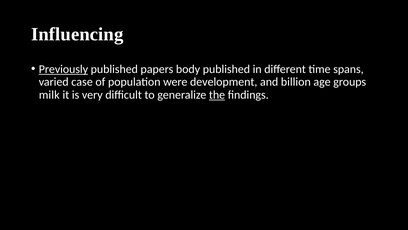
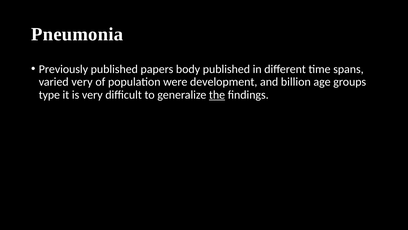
Influencing: Influencing -> Pneumonia (77, 34)
Previously underline: present -> none (63, 69)
varied case: case -> very (82, 82)
milk: milk -> type (49, 95)
